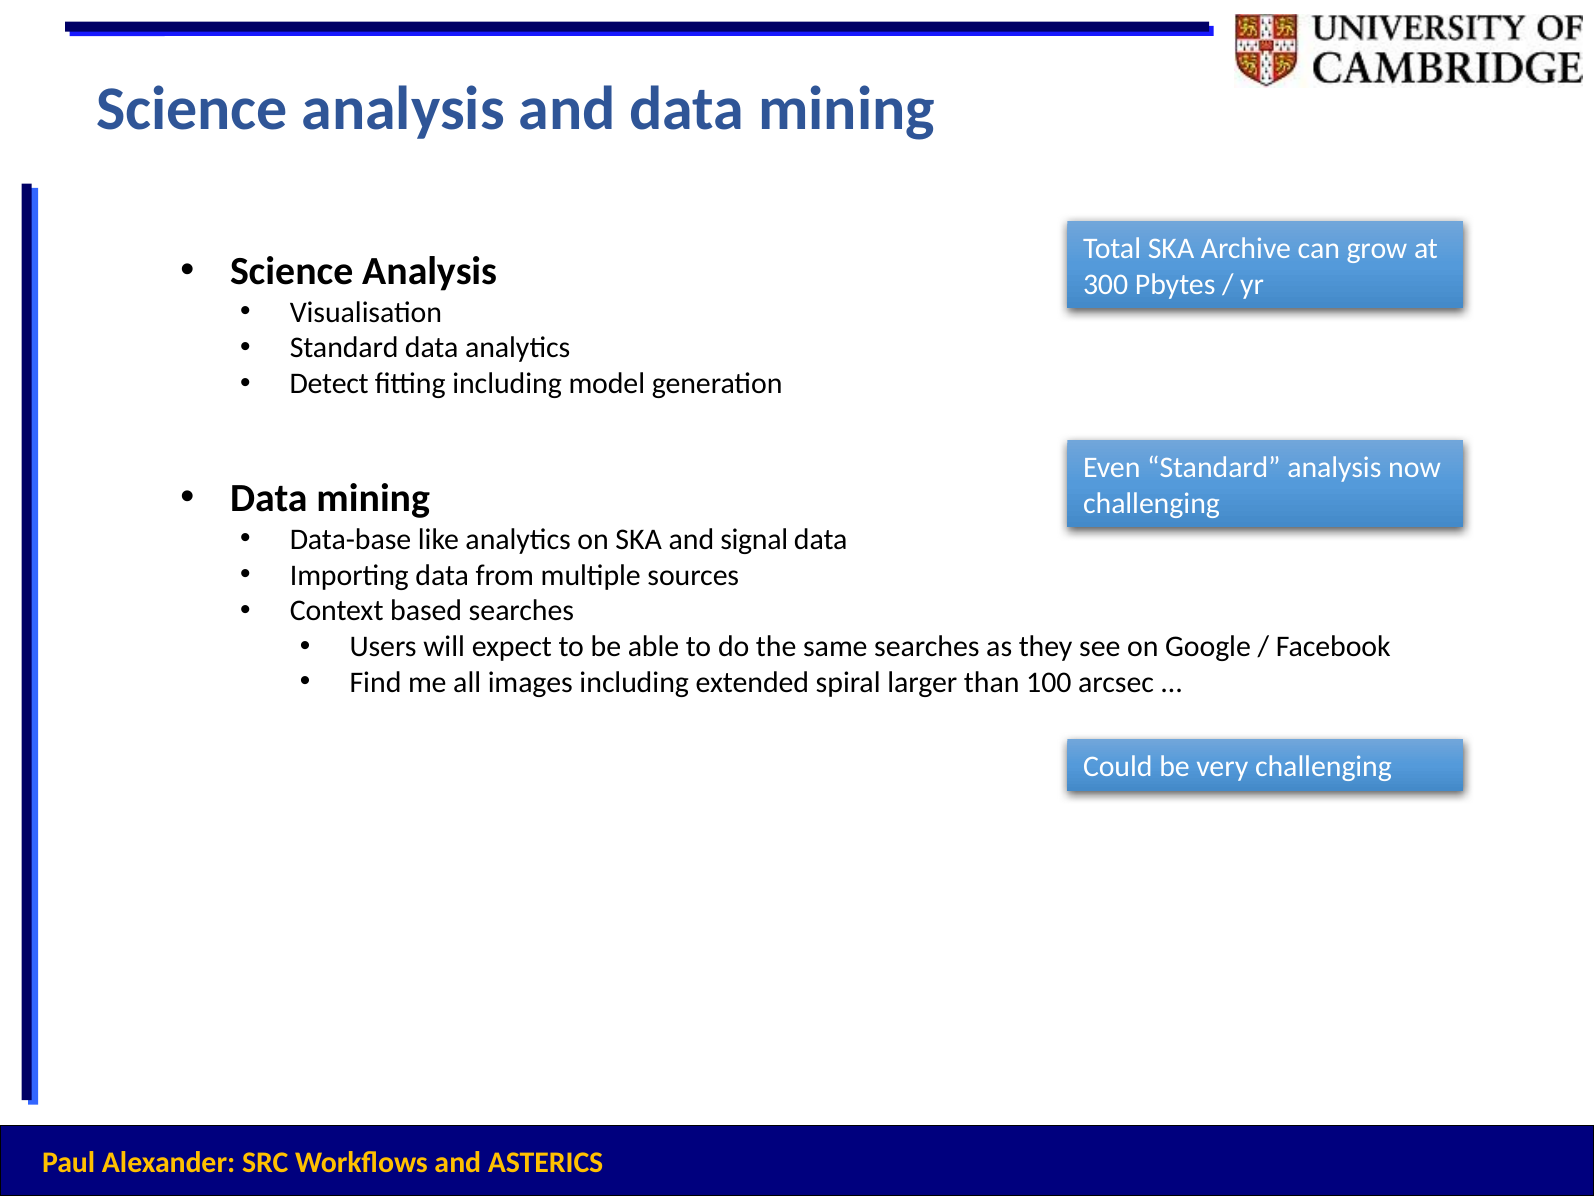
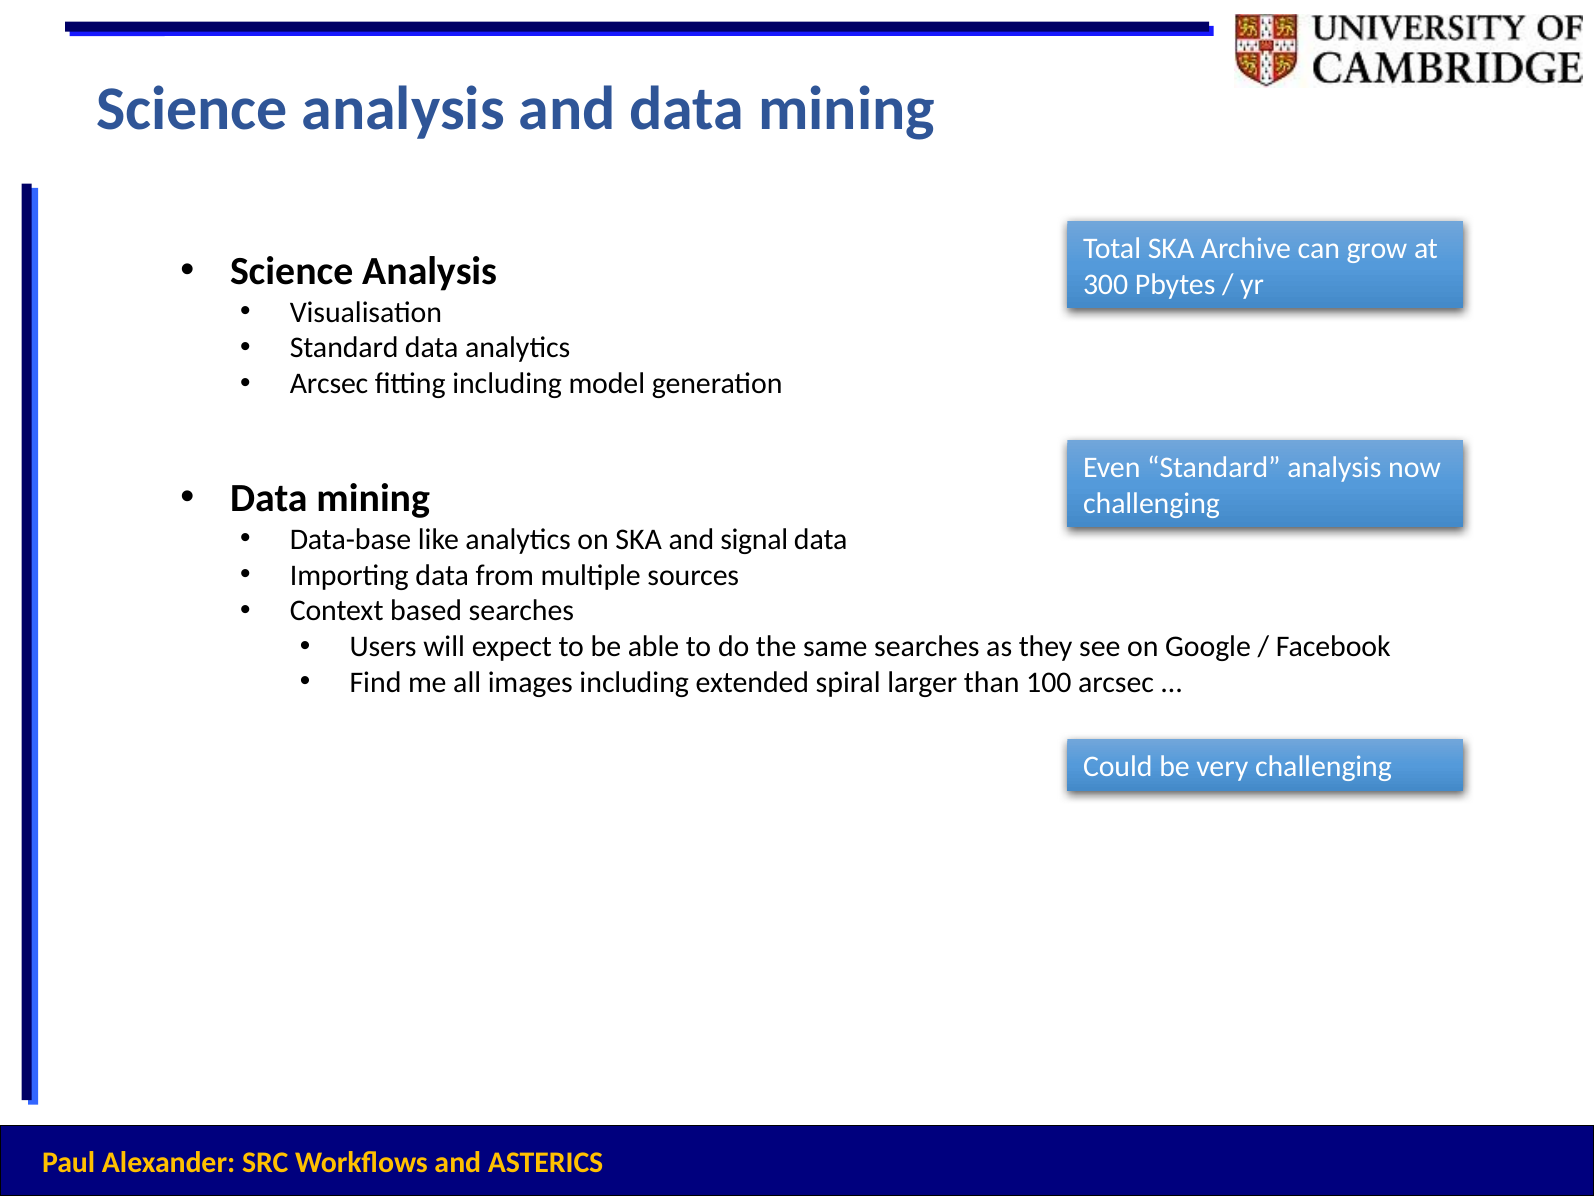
Detect: Detect -> Arcsec (329, 384)
